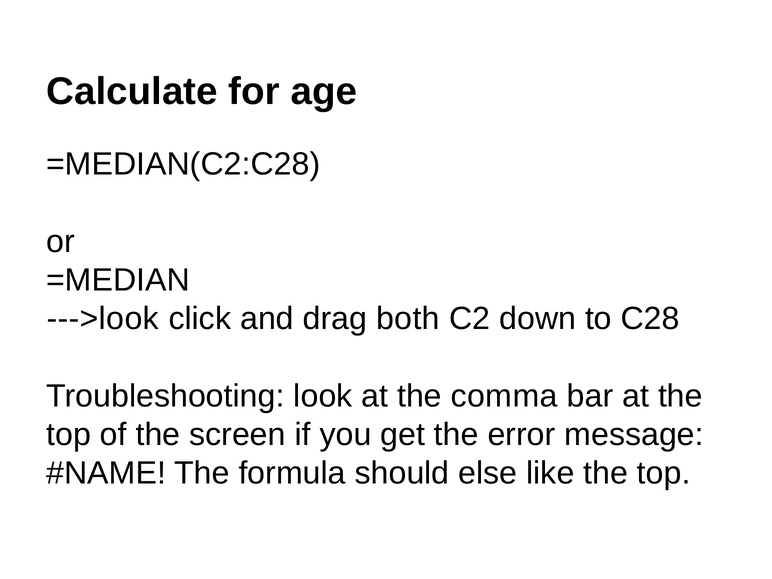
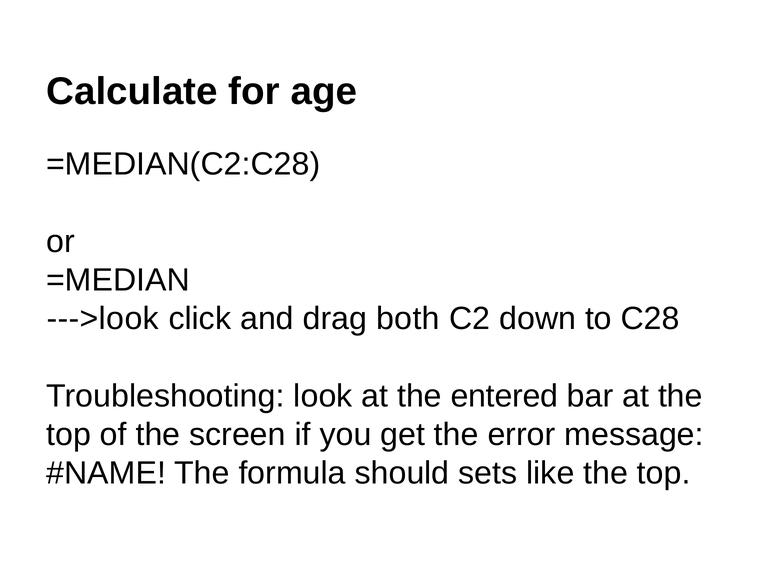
comma: comma -> entered (504, 396)
else: else -> sets (488, 473)
